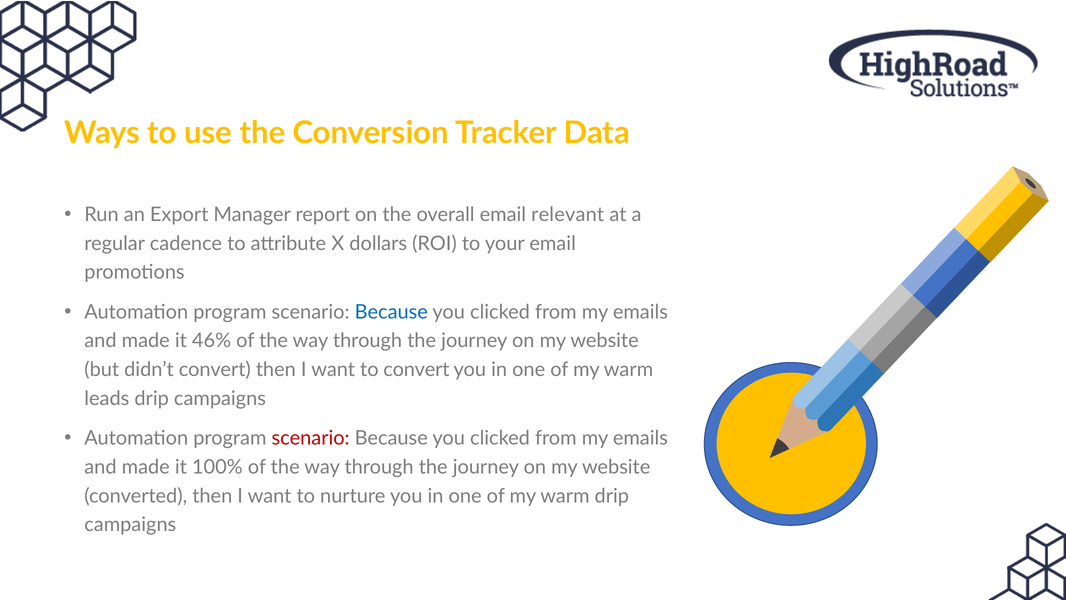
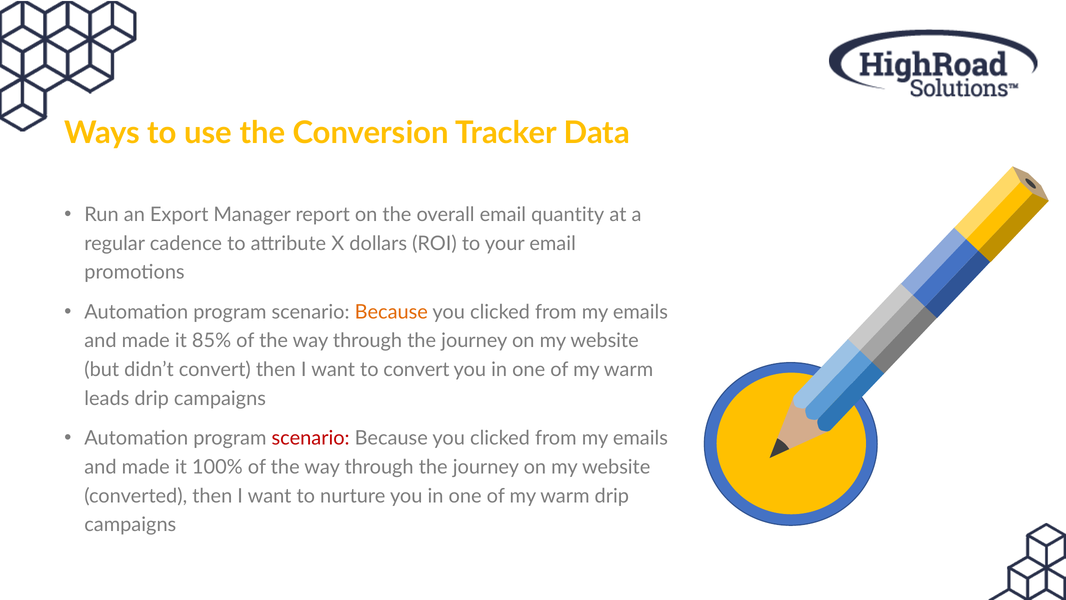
relevant: relevant -> quantity (568, 214)
Because colour: blue -> orange (391, 312)
46%: 46% -> 85% (212, 341)
